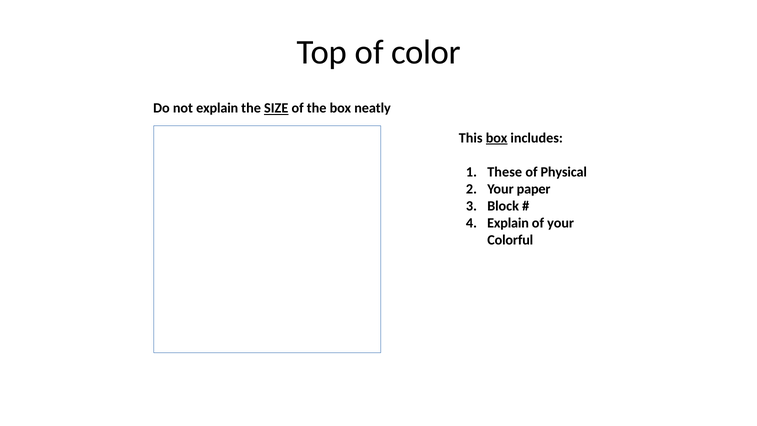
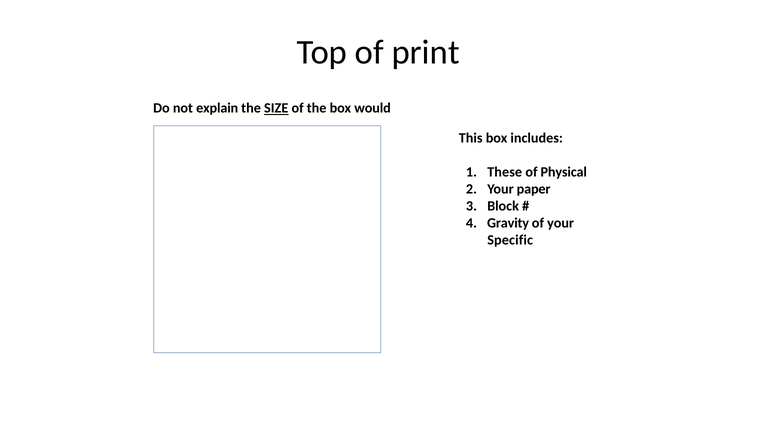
color: color -> print (426, 52)
neatly: neatly -> would (373, 108)
box underline: present -> none (497, 138)
Explain: Explain -> Gravity (508, 223)
Colorful: Colorful -> Specific (510, 240)
